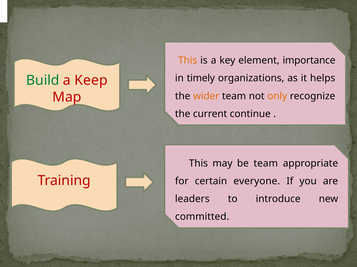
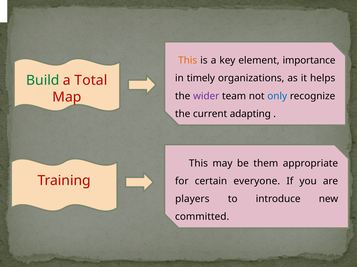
Keep: Keep -> Total (91, 81)
wider colour: orange -> purple (206, 96)
only colour: orange -> blue (277, 96)
continue: continue -> adapting (250, 114)
be team: team -> them (266, 164)
leaders: leaders -> players (192, 199)
